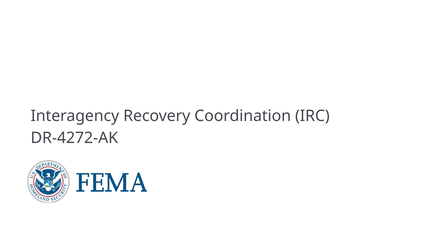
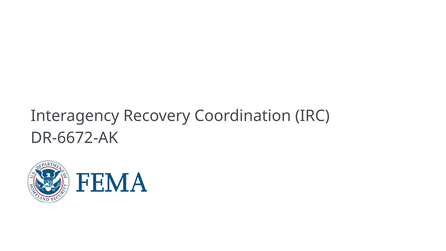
DR-4272-AK: DR-4272-AK -> DR-6672-AK (74, 138)
